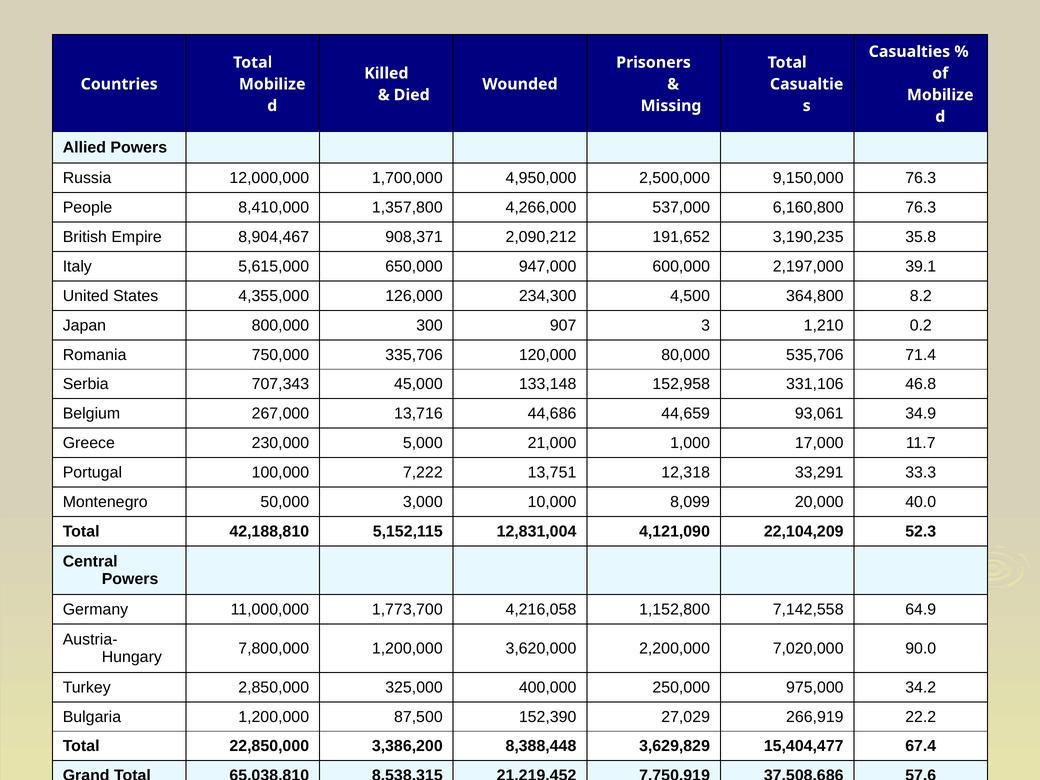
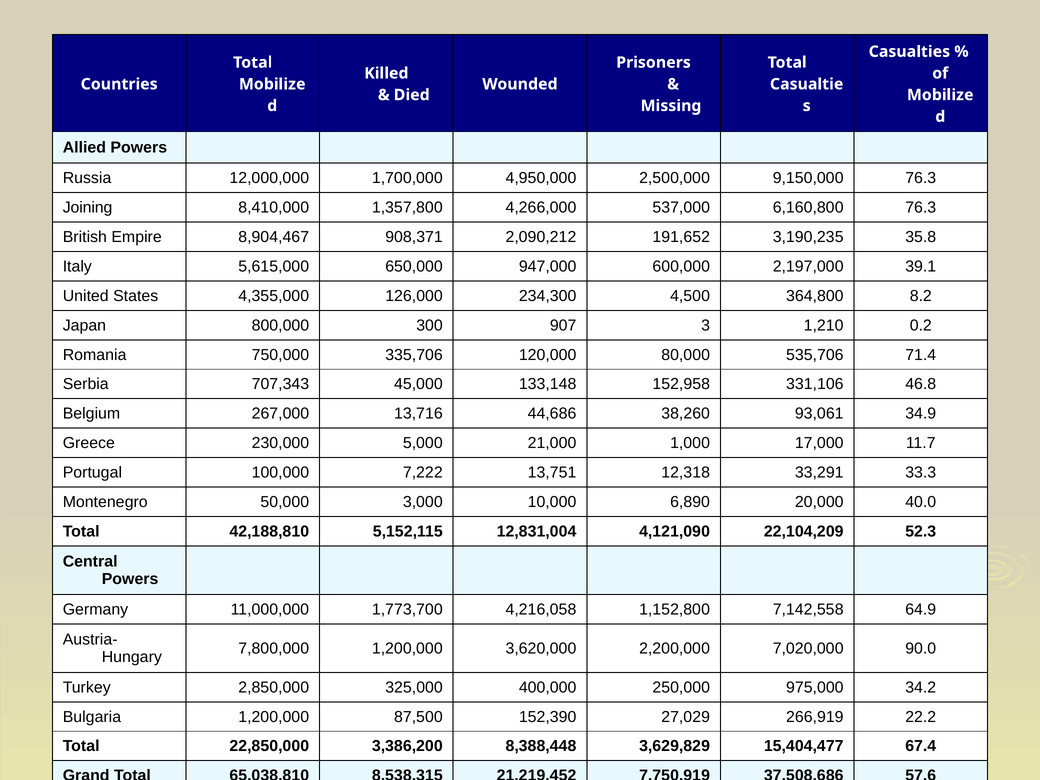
People: People -> Joining (88, 208)
44,659: 44,659 -> 38,260 (686, 414)
8,099: 8,099 -> 6,890 (690, 502)
